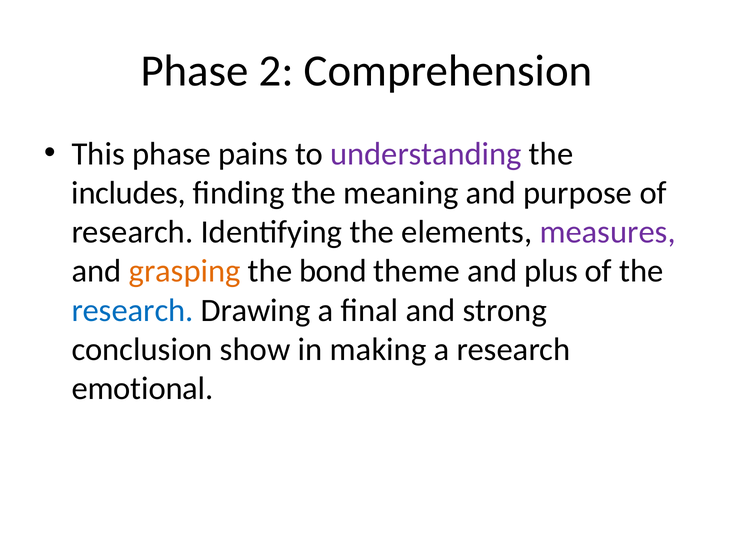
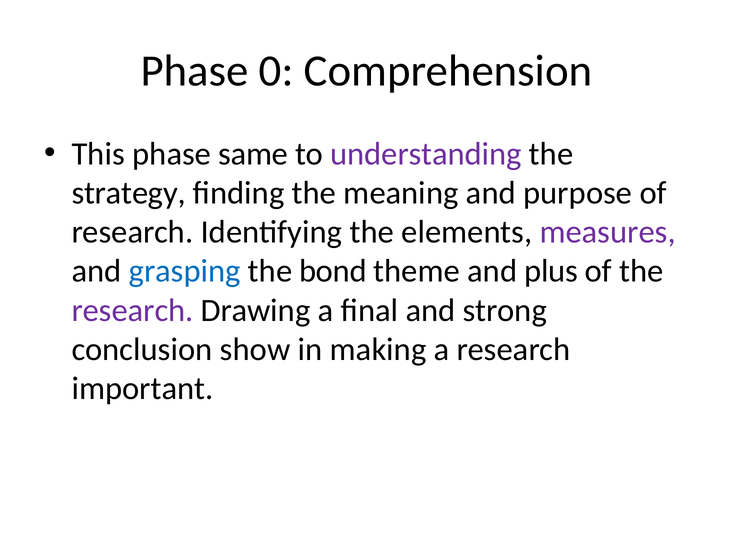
2: 2 -> 0 (276, 71)
pains: pains -> same (253, 154)
includes: includes -> strategy (129, 193)
grasping colour: orange -> blue (185, 271)
research colour: blue -> purple (133, 311)
emotional: emotional -> important (142, 389)
